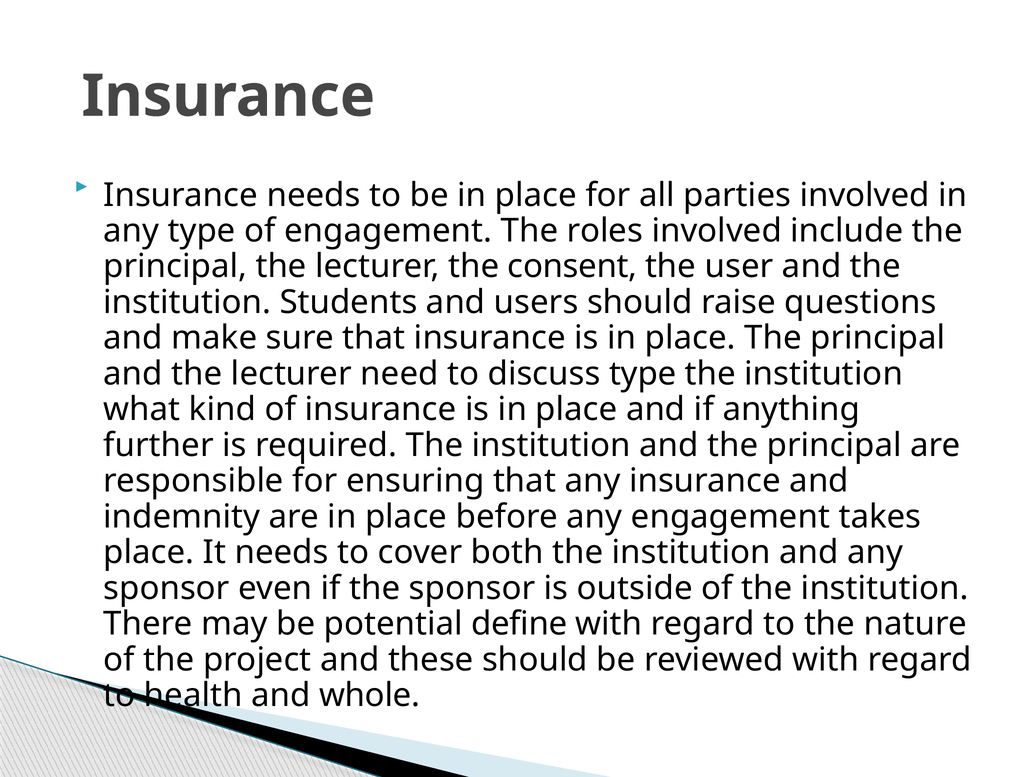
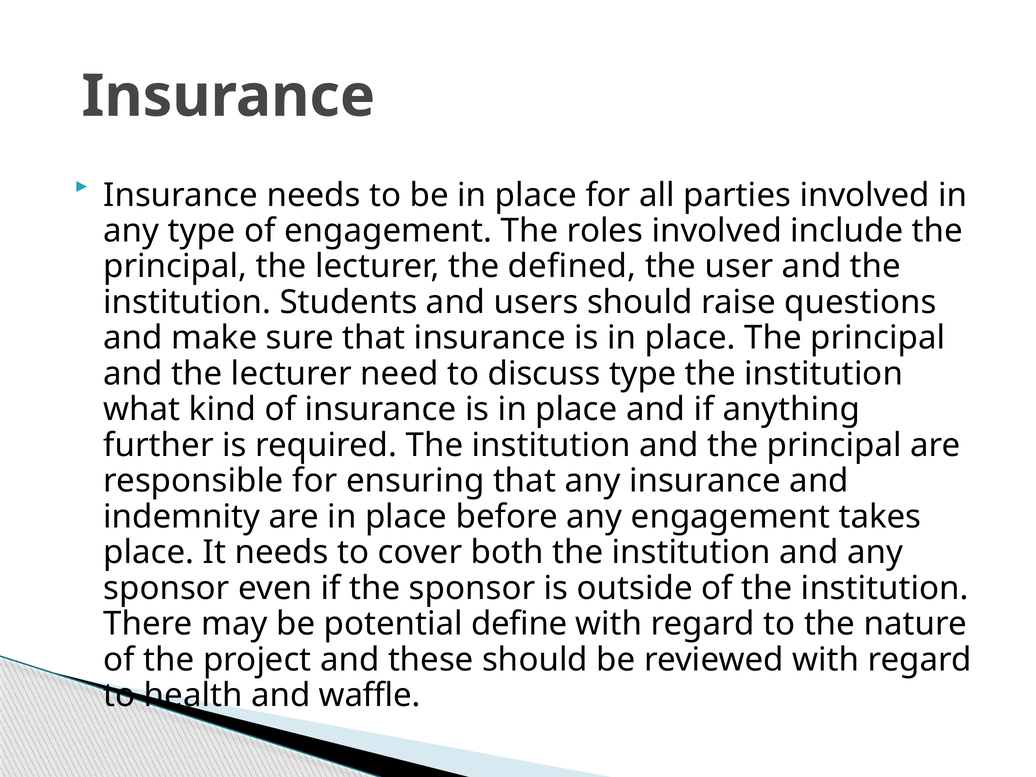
consent: consent -> defined (572, 267)
whole: whole -> waffle (370, 695)
